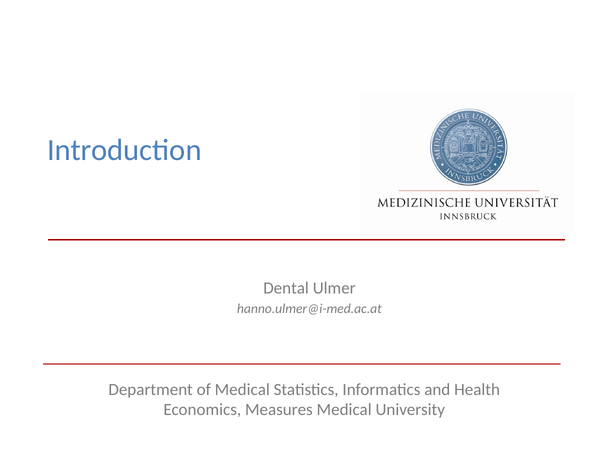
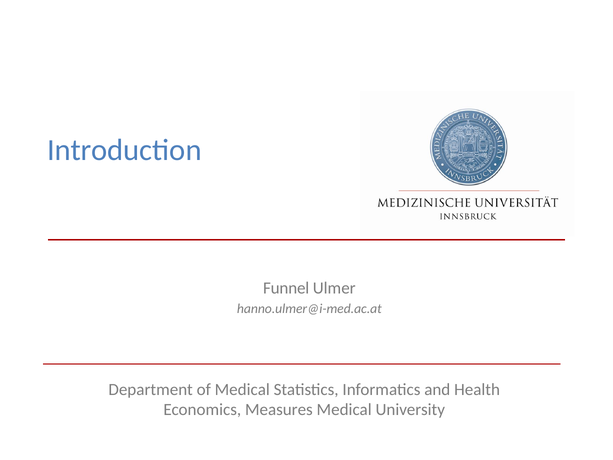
Dental: Dental -> Funnel (286, 288)
